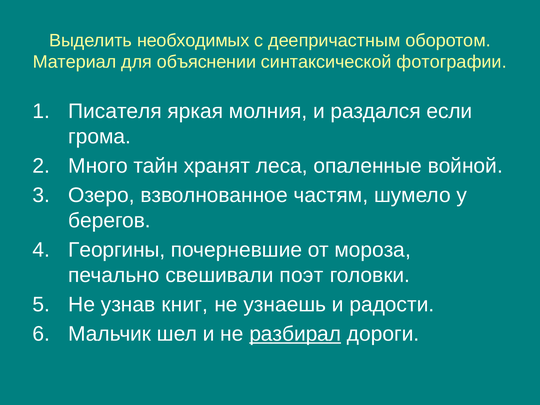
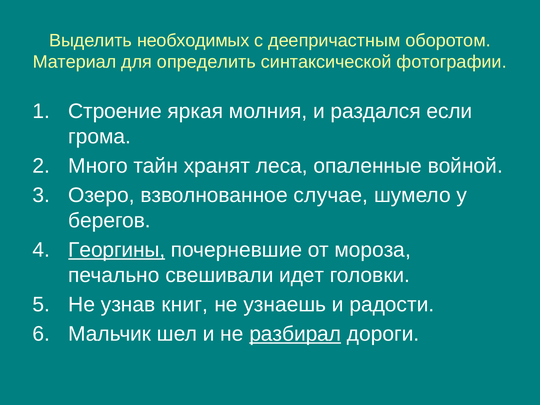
объяснении: объяснении -> определить (206, 62)
Писателя: Писателя -> Строение (115, 111)
частям: частям -> случае (331, 195)
Георгины underline: none -> present (117, 250)
поэт: поэт -> идет (302, 275)
